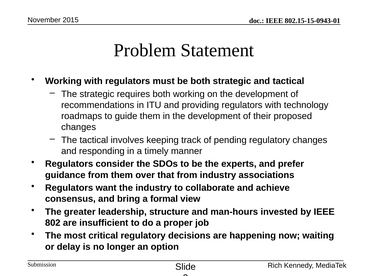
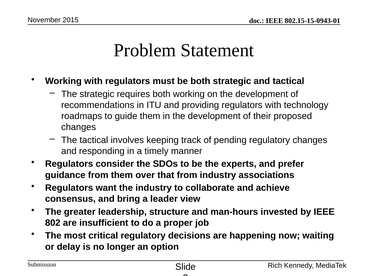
formal: formal -> leader (164, 199)
